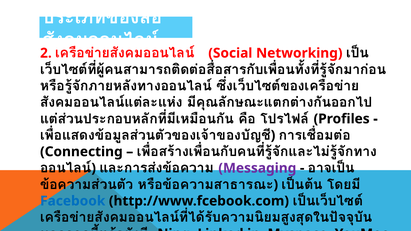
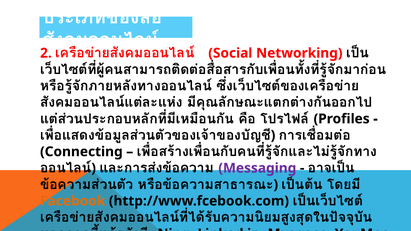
Facebook colour: blue -> orange (73, 201)
